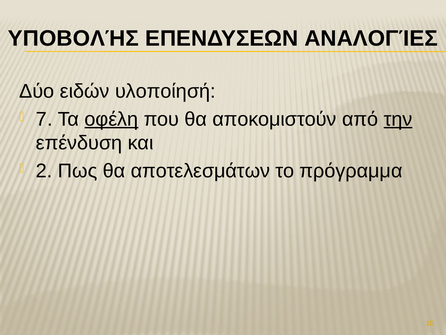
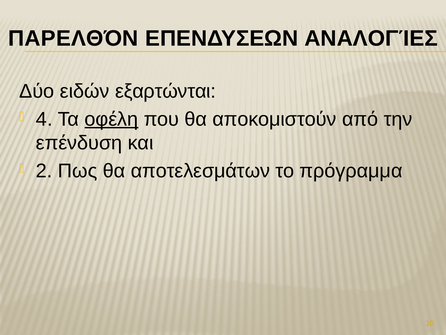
ΥΠΟΒΟΛΉΣ: ΥΠΟΒΟΛΉΣ -> ΠΑΡΕΛΘΌΝ (73, 38)
υλοποίησή: υλοποίησή -> εξαρτώνται (166, 91)
7: 7 -> 4 (44, 119)
την underline: present -> none (398, 119)
